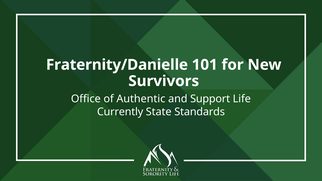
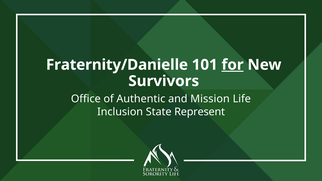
for underline: none -> present (233, 65)
Support: Support -> Mission (210, 99)
Currently: Currently -> Inclusion (120, 112)
Standards: Standards -> Represent (200, 112)
